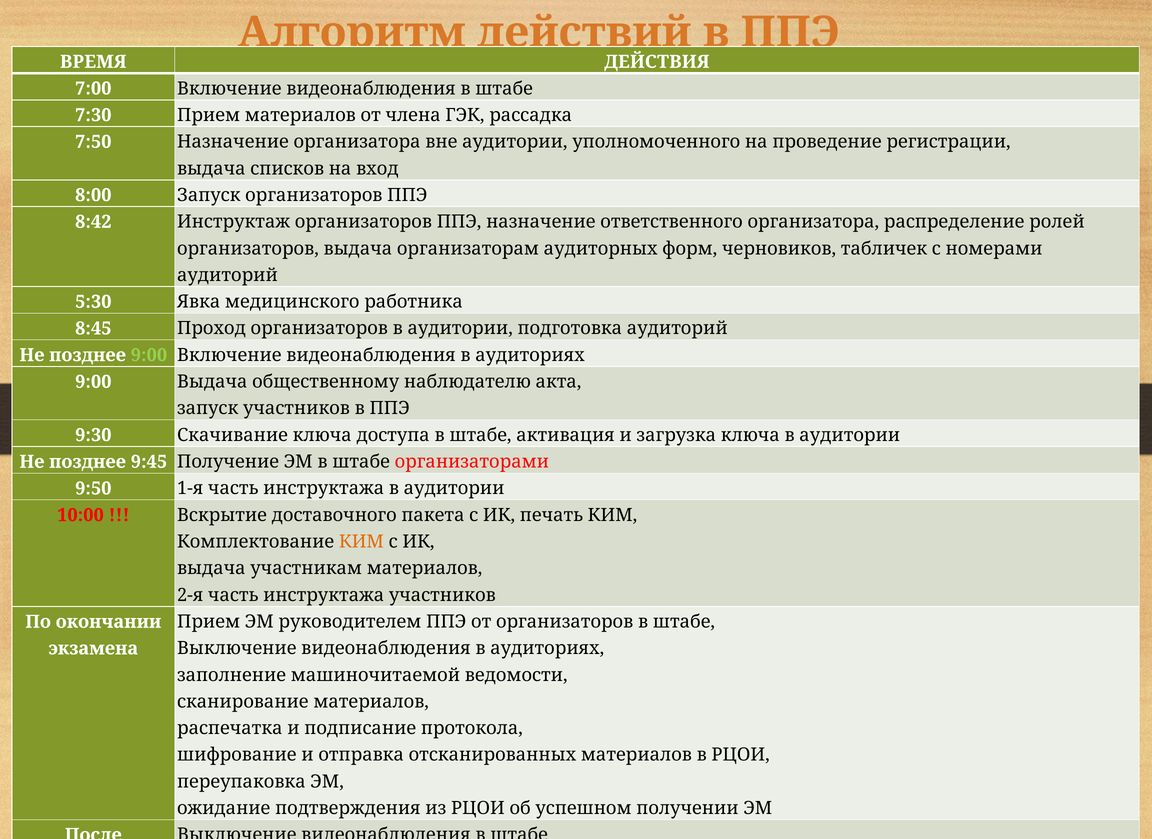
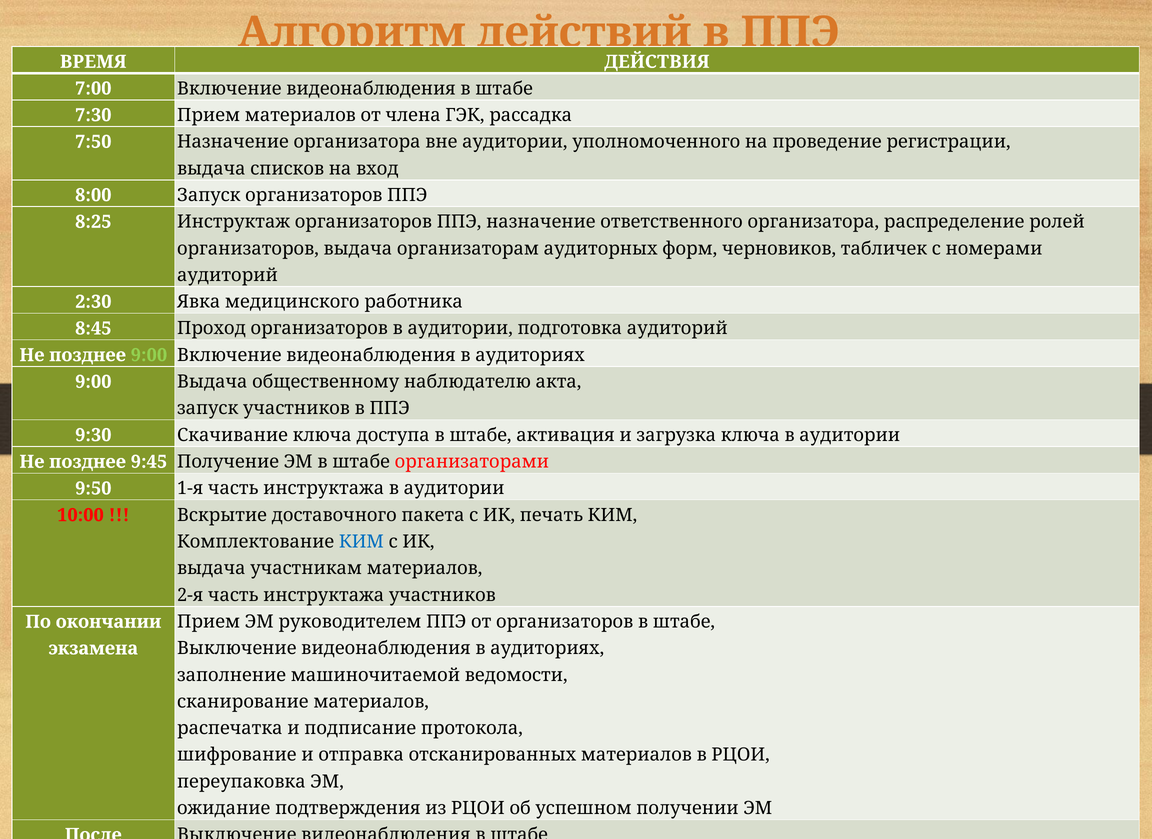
8:42: 8:42 -> 8:25 (93, 222)
5:30: 5:30 -> 2:30 (93, 302)
КИМ colour: orange -> blue (361, 542)
